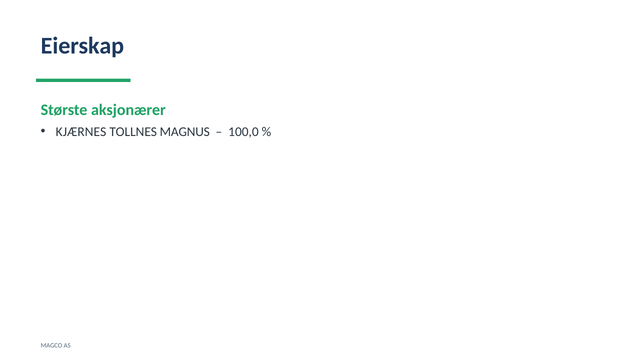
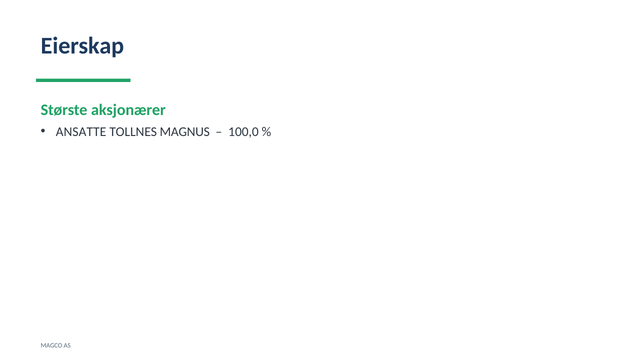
KJÆRNES: KJÆRNES -> ANSATTE (81, 132)
